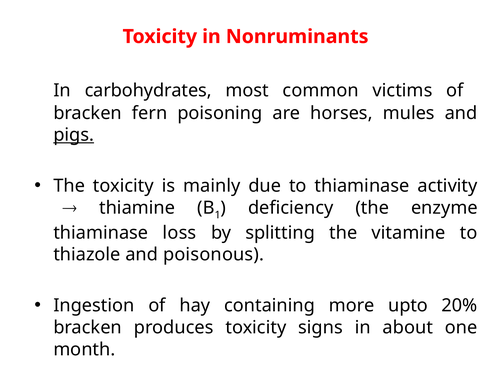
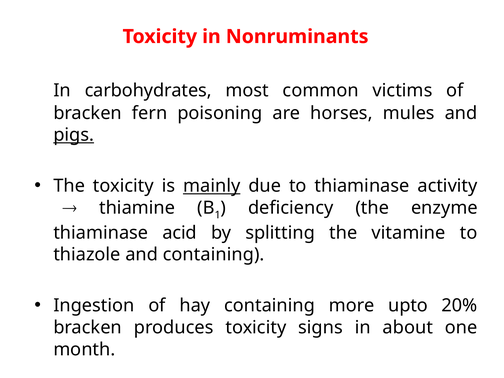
mainly underline: none -> present (212, 186)
loss: loss -> acid (180, 233)
and poisonous: poisonous -> containing (214, 255)
